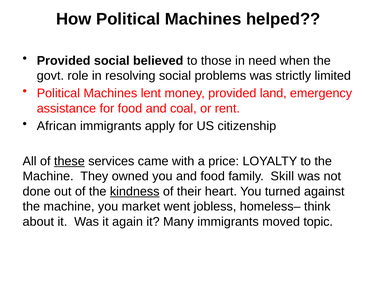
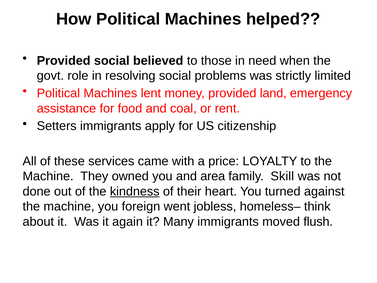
African: African -> Setters (57, 126)
these underline: present -> none (69, 161)
and food: food -> area (213, 176)
market: market -> foreign (141, 206)
topic: topic -> flush (318, 221)
